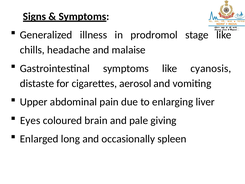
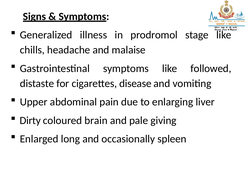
cyanosis: cyanosis -> followed (211, 68)
aerosol: aerosol -> disease (135, 83)
Eyes: Eyes -> Dirty (30, 120)
